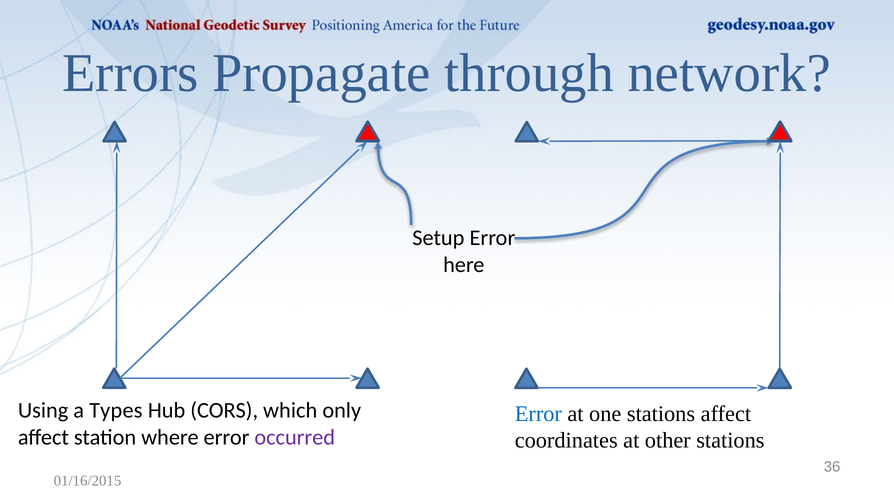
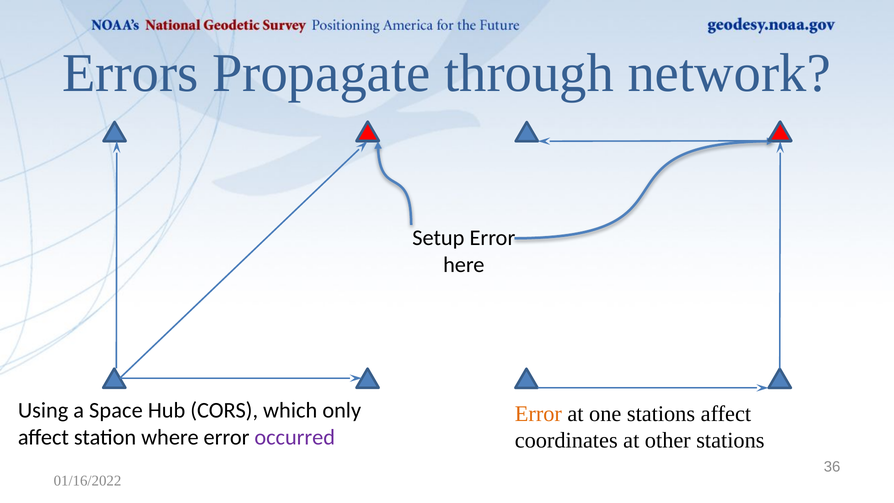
Types: Types -> Space (116, 410)
Error colour: blue -> orange (538, 414)
01/16/2015: 01/16/2015 -> 01/16/2022 (87, 480)
